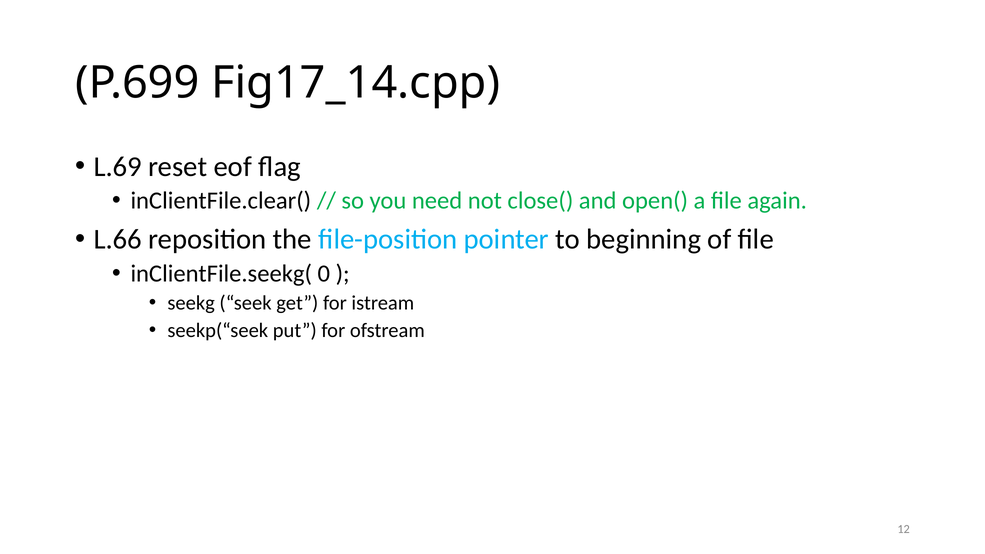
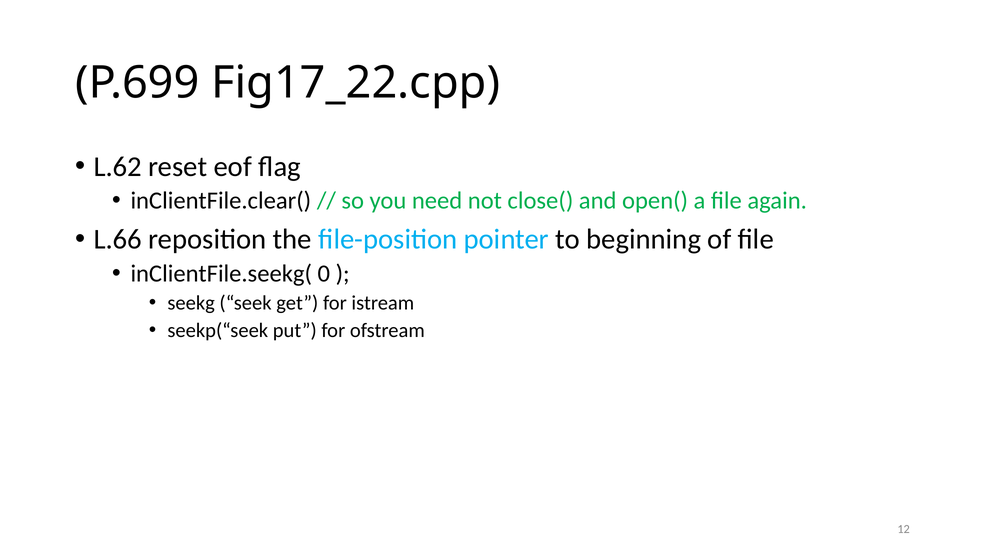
Fig17_14.cpp: Fig17_14.cpp -> Fig17_22.cpp (356, 83)
L.69: L.69 -> L.62 (118, 167)
